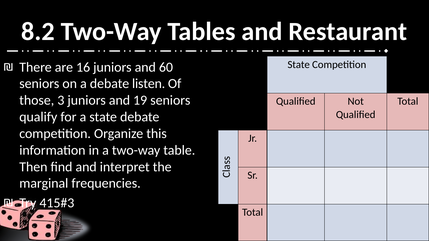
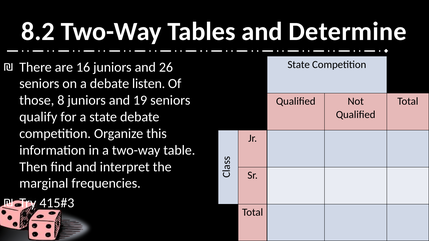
Restaurant: Restaurant -> Determine (348, 32)
60: 60 -> 26 (166, 67)
3: 3 -> 8 (61, 100)
